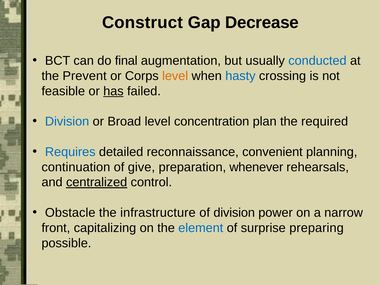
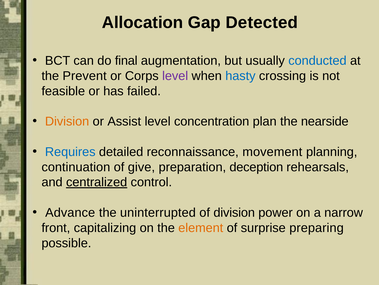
Construct: Construct -> Allocation (143, 22)
Decrease: Decrease -> Detected (262, 22)
level colour: orange -> purple (175, 76)
has underline: present -> none (113, 91)
Division colour: blue -> orange (67, 121)
Broad: Broad -> Assist (124, 121)
required: required -> nearside (325, 121)
convenient: convenient -> movement (272, 152)
whenever: whenever -> deception (256, 167)
Obstacle: Obstacle -> Advance (70, 212)
infrastructure: infrastructure -> uninterrupted (158, 212)
element colour: blue -> orange (201, 227)
